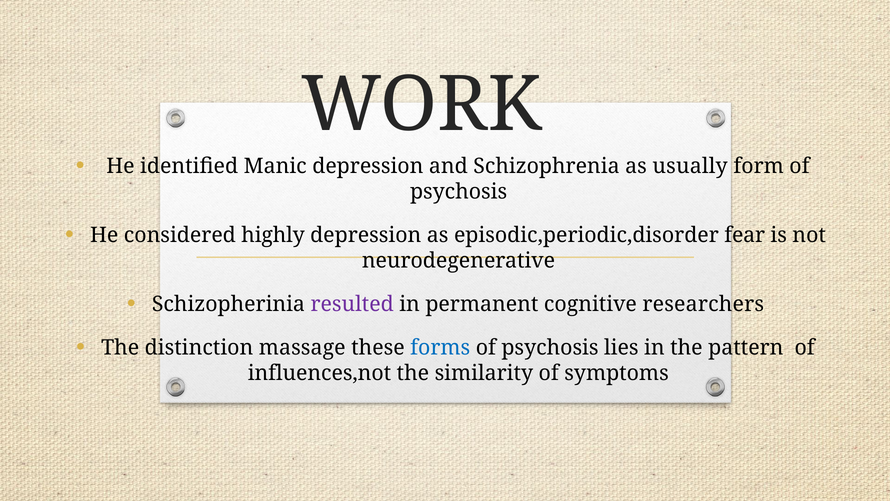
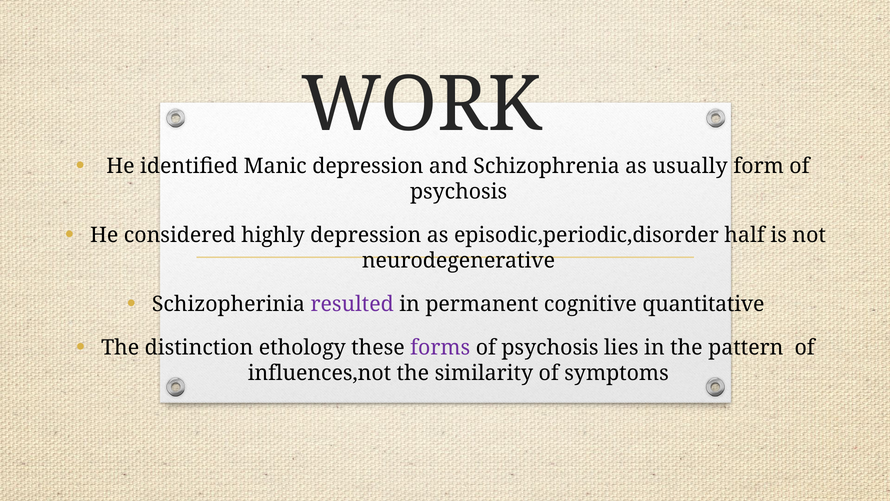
fear: fear -> half (745, 235)
researchers: researchers -> quantitative (703, 304)
massage: massage -> ethology (302, 347)
forms colour: blue -> purple (440, 347)
